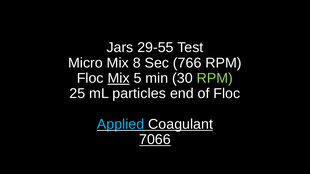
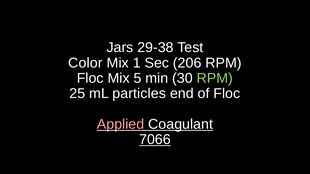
29-55: 29-55 -> 29-38 (155, 48)
Micro: Micro -> Color (85, 63)
8: 8 -> 1 (137, 63)
766: 766 -> 206 (187, 63)
Mix underline: present -> none (119, 78)
Applied colour: light blue -> pink (121, 124)
